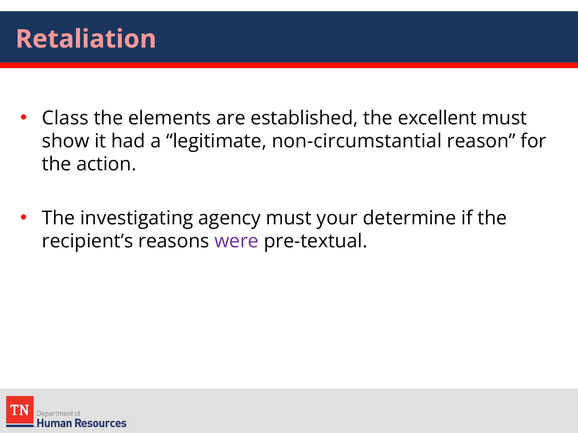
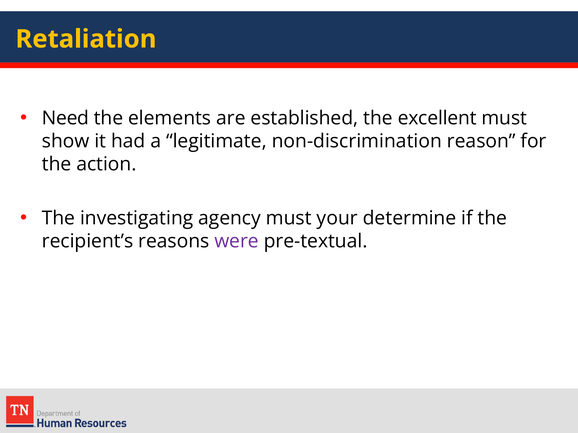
Retaliation colour: pink -> yellow (86, 39)
Class: Class -> Need (65, 118)
non-circumstantial: non-circumstantial -> non-discrimination (357, 141)
